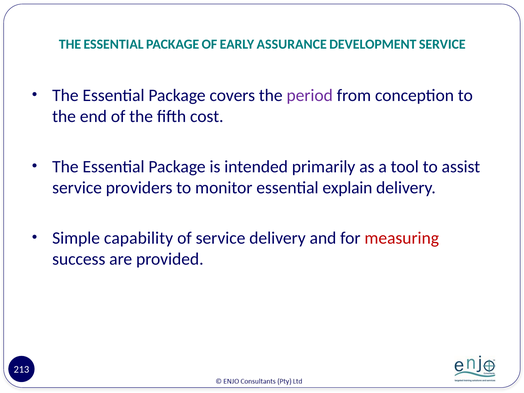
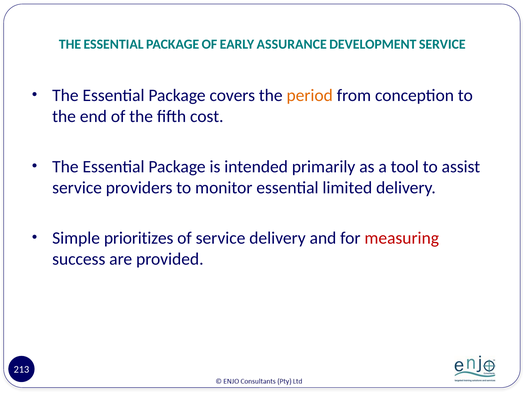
period colour: purple -> orange (310, 95)
explain: explain -> limited (347, 188)
capability: capability -> prioritizes (139, 238)
